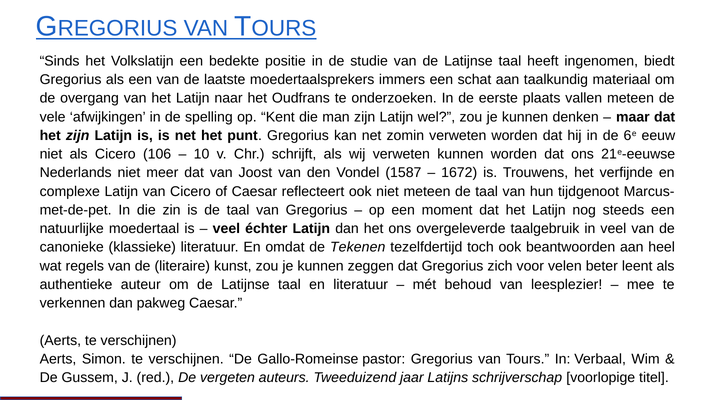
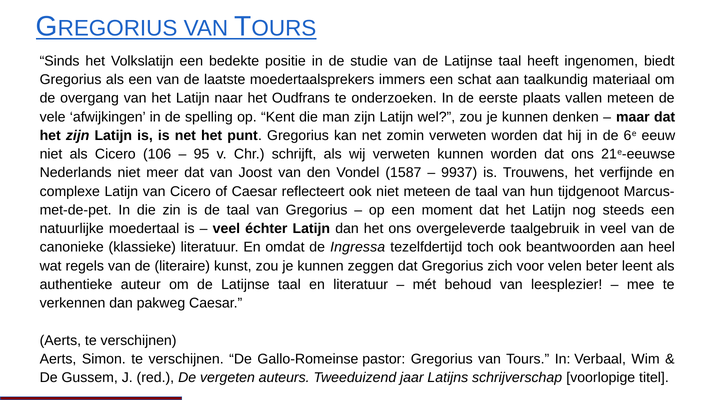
10: 10 -> 95 (202, 154)
1672: 1672 -> 9937 (459, 173)
Tekenen: Tekenen -> Ingressa (358, 247)
